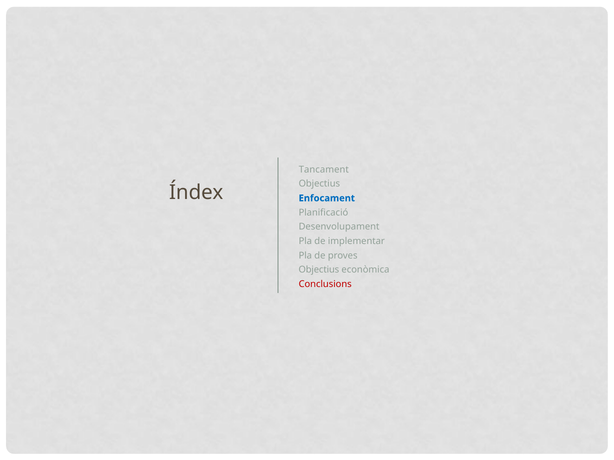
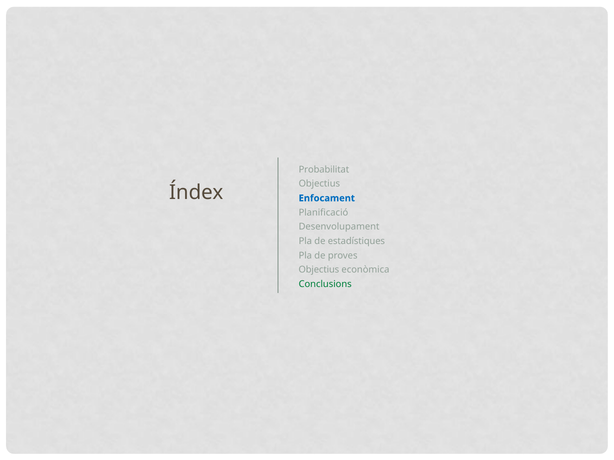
Tancament: Tancament -> Probabilitat (324, 170)
implementar: implementar -> estadístiques (356, 241)
Conclusions colour: red -> green (325, 284)
